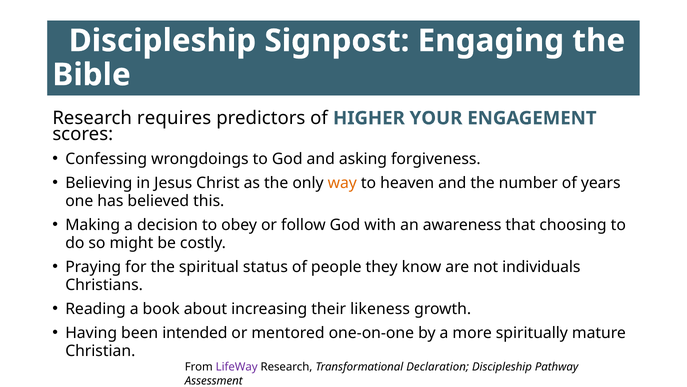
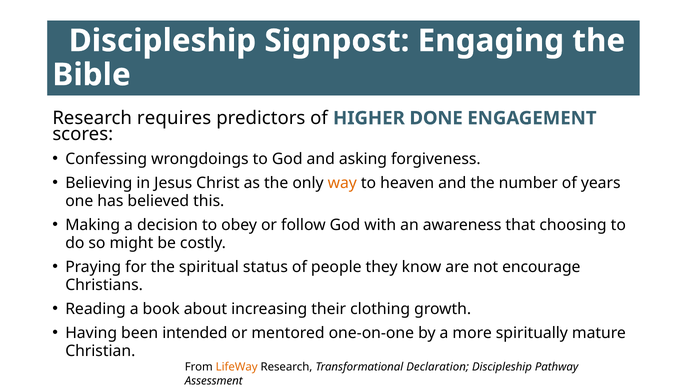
YOUR: YOUR -> DONE (436, 118)
individuals: individuals -> encourage (541, 267)
likeness: likeness -> clothing (380, 309)
LifeWay colour: purple -> orange (237, 367)
